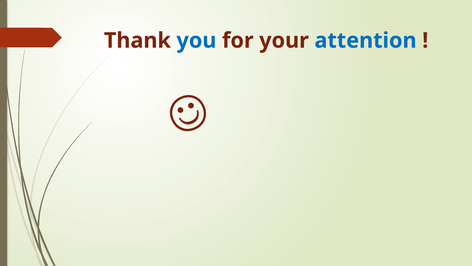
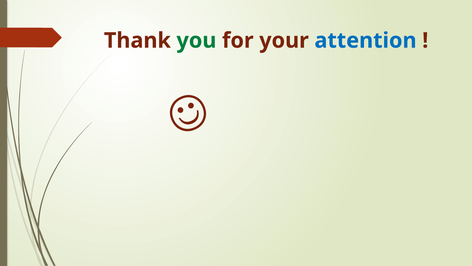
you colour: blue -> green (196, 40)
